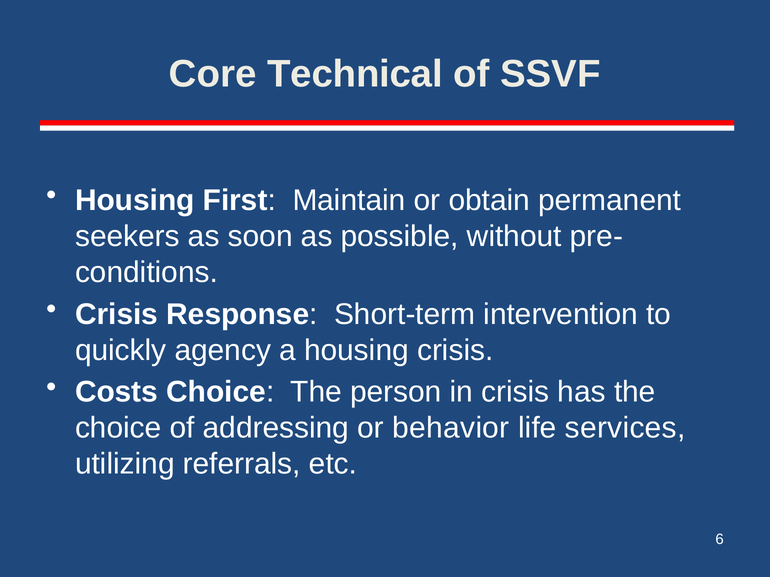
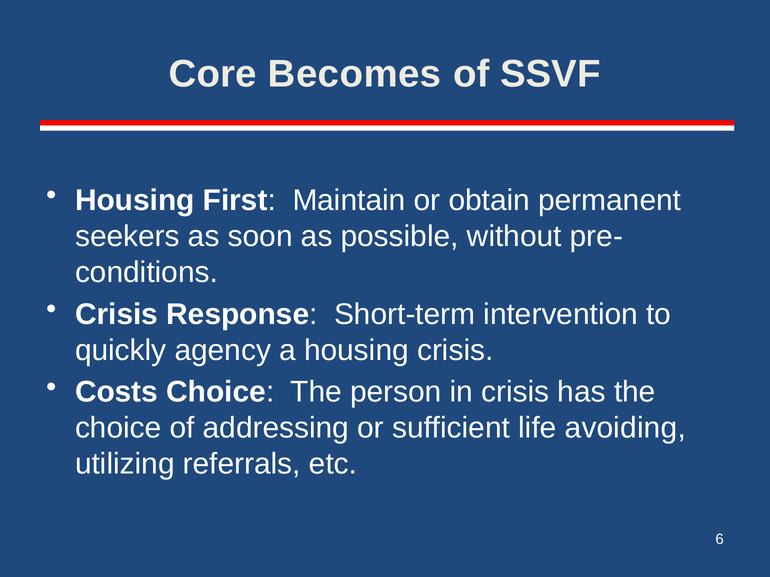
Technical: Technical -> Becomes (355, 74)
behavior: behavior -> sufficient (451, 428)
services: services -> avoiding (625, 428)
